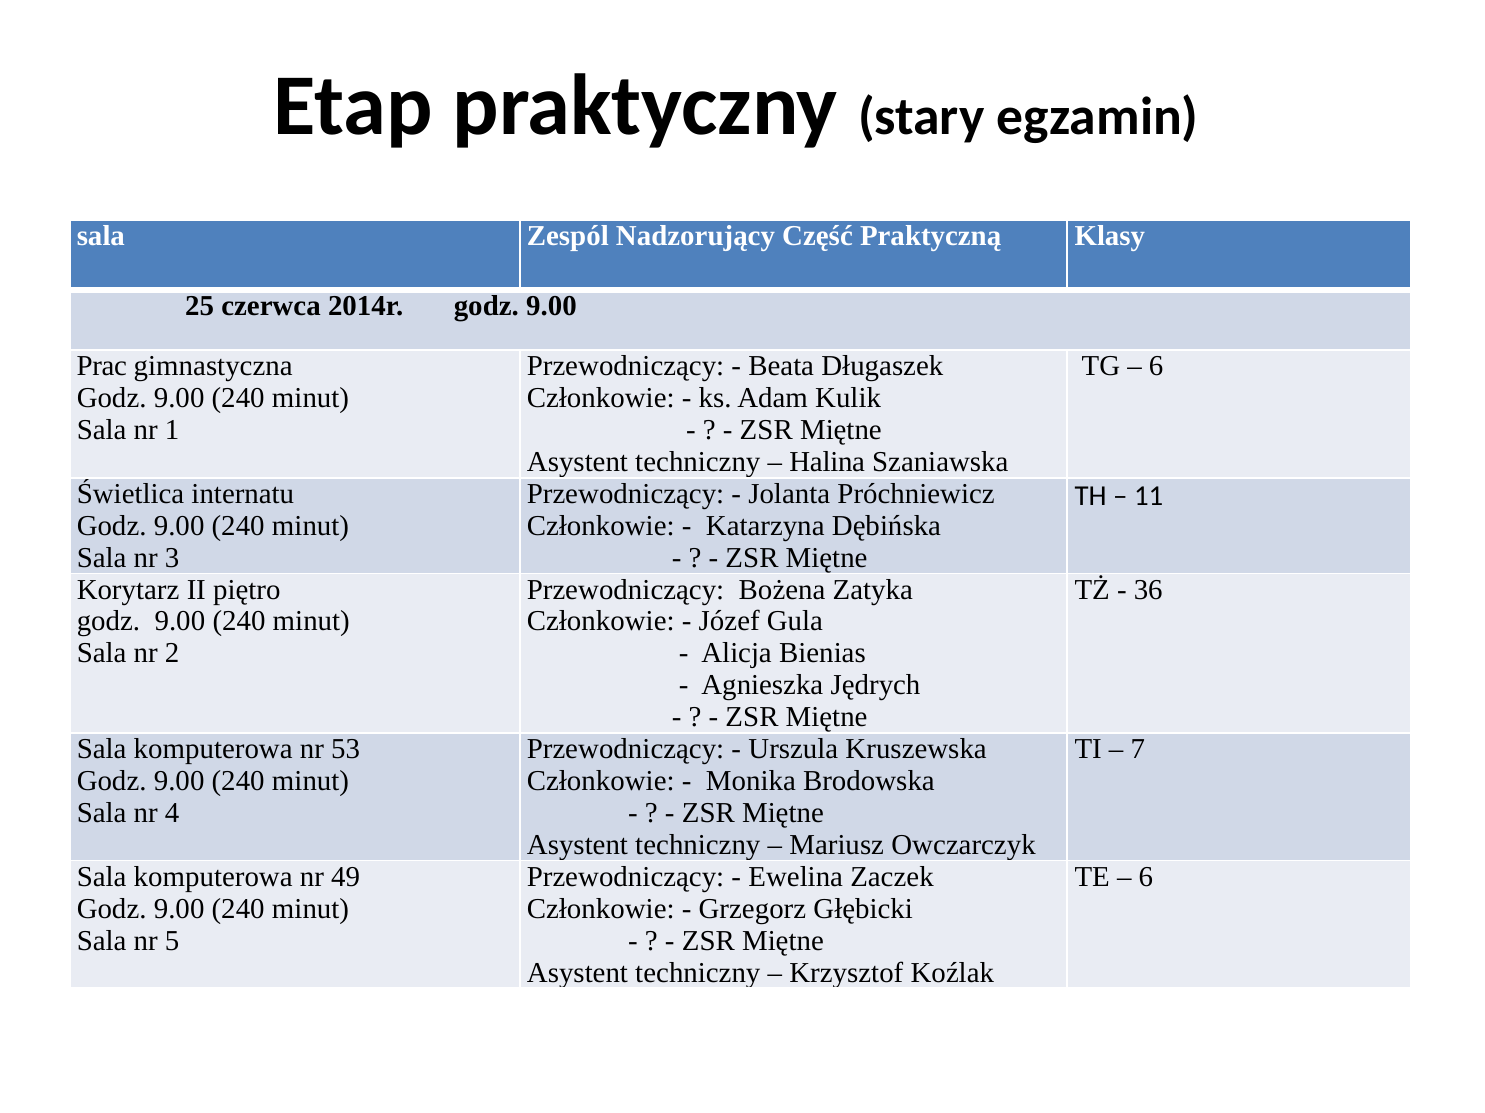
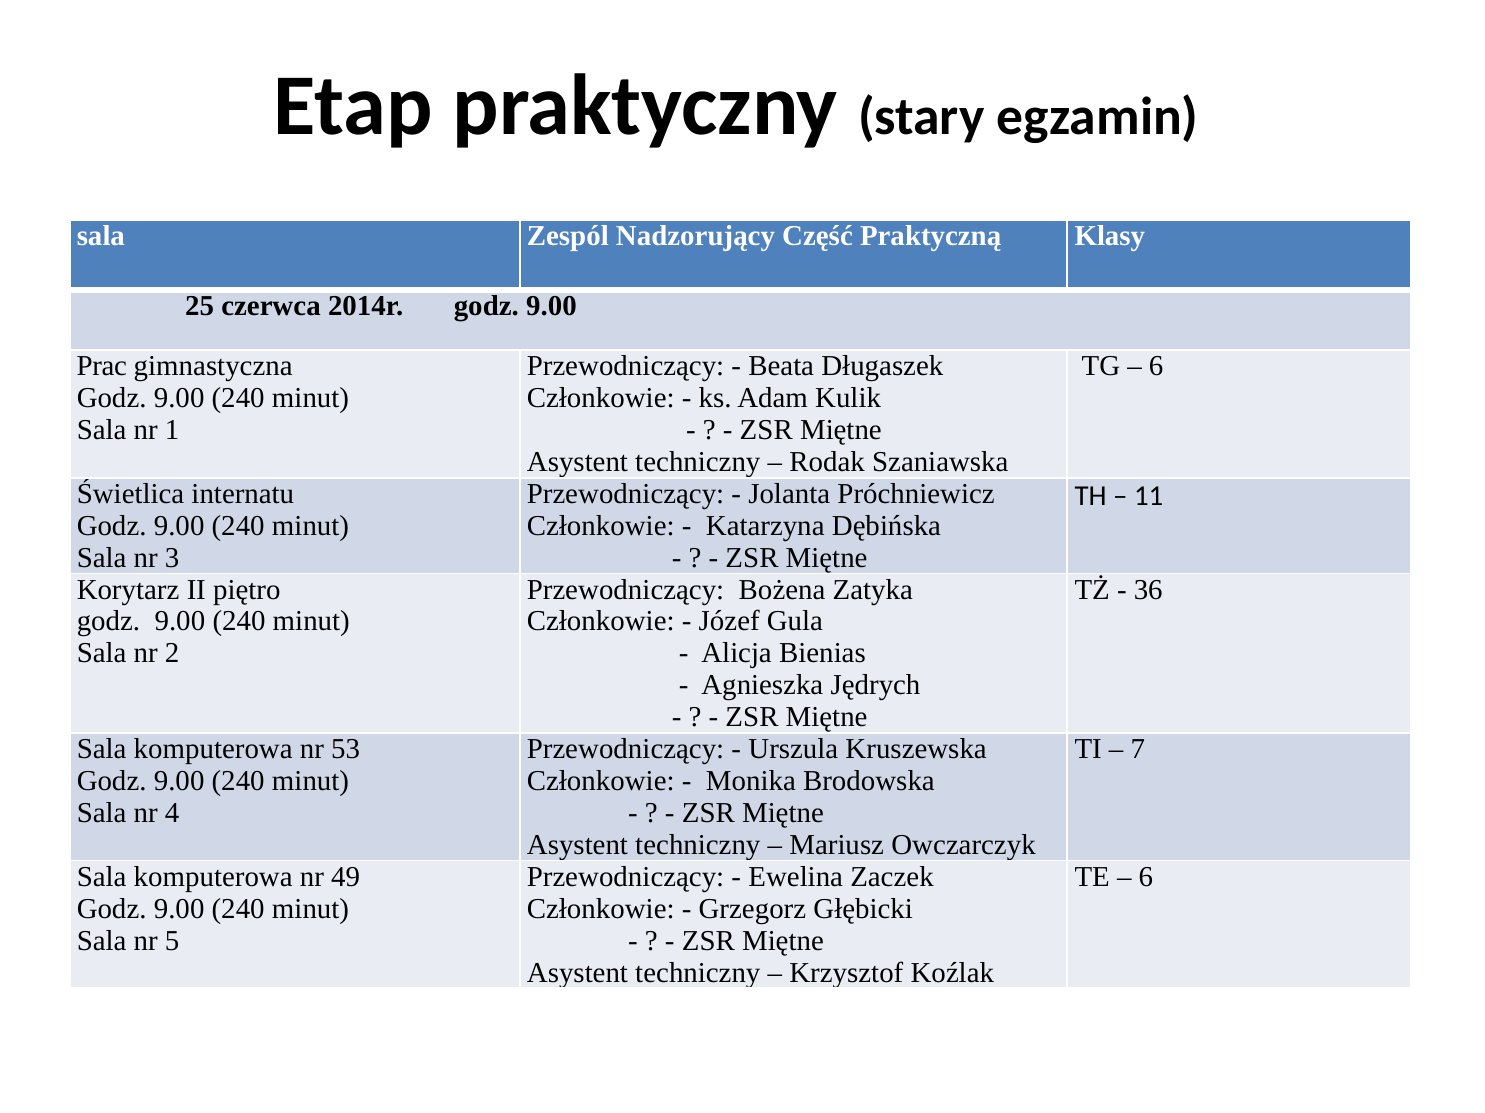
Halina: Halina -> Rodak (827, 462)
